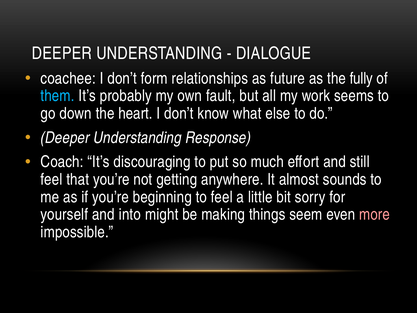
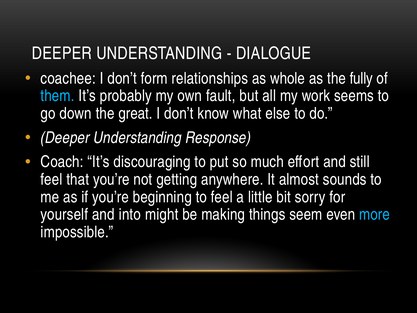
future: future -> whole (288, 78)
heart: heart -> great (136, 113)
more colour: pink -> light blue (374, 214)
